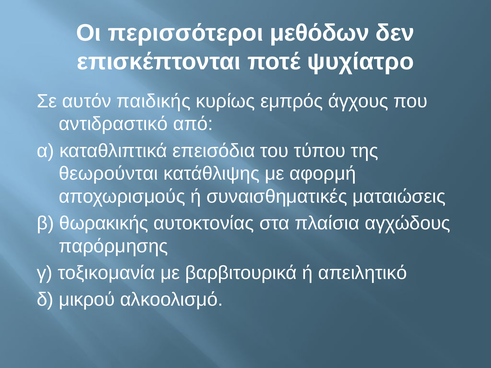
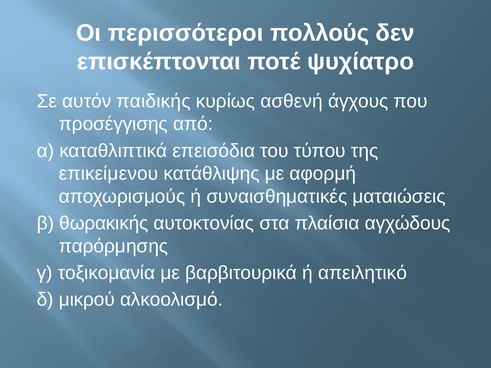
μεθόδων: μεθόδων -> πολλούς (320, 33)
εμπρός: εμπρός -> ασθενή (292, 101)
αντιδραστικό: αντιδραστικό -> προσέγγισης (113, 124)
θεωρούνται: θεωρούνται -> επικείμενου (109, 174)
